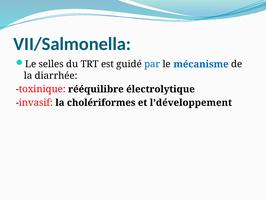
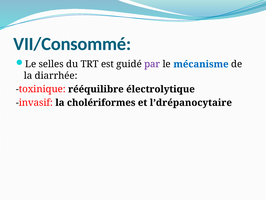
VII/Salmonella: VII/Salmonella -> VII/Consommé (72, 44)
par colour: blue -> purple (152, 64)
l’développement: l’développement -> l’drépanocytaire (191, 102)
